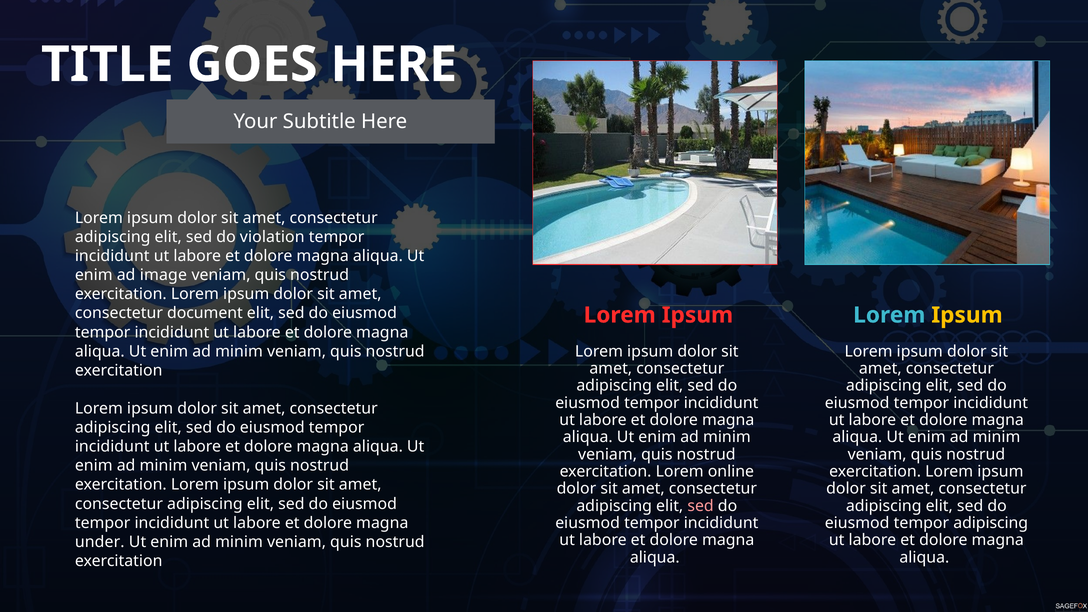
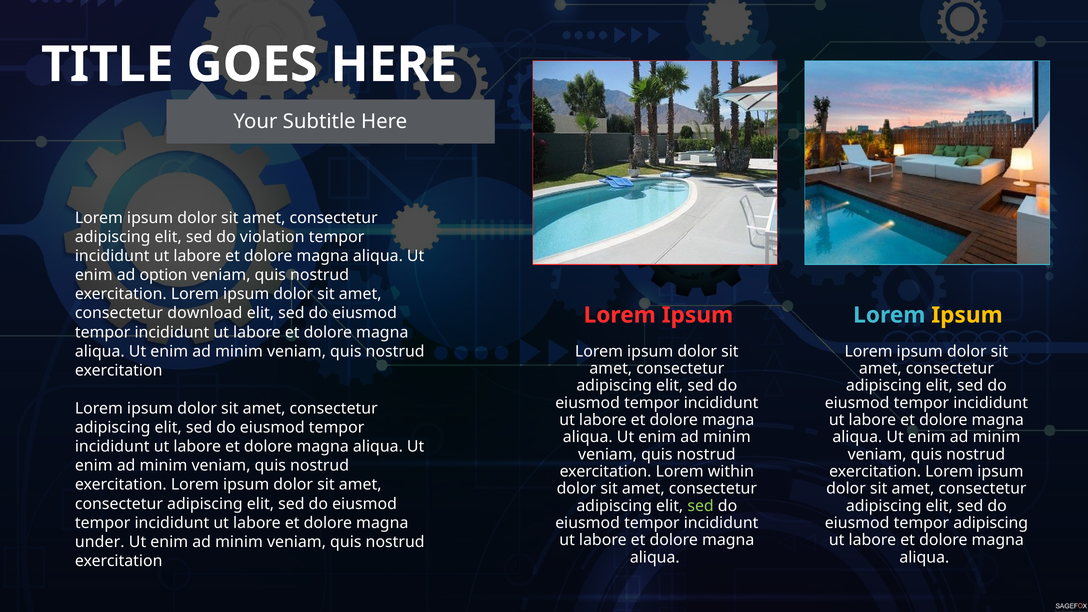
image: image -> option (164, 275)
document: document -> download (205, 313)
online: online -> within (731, 472)
sed colour: pink -> light green (701, 506)
